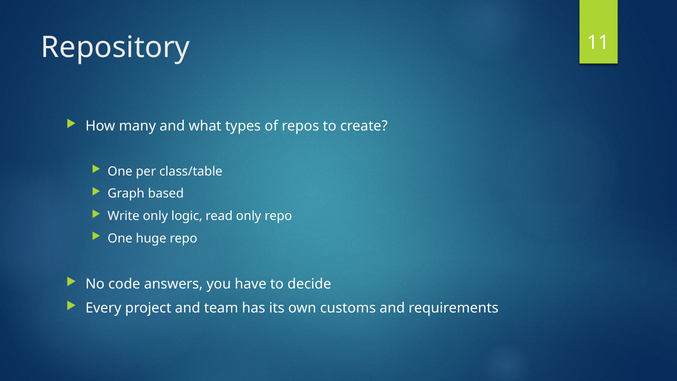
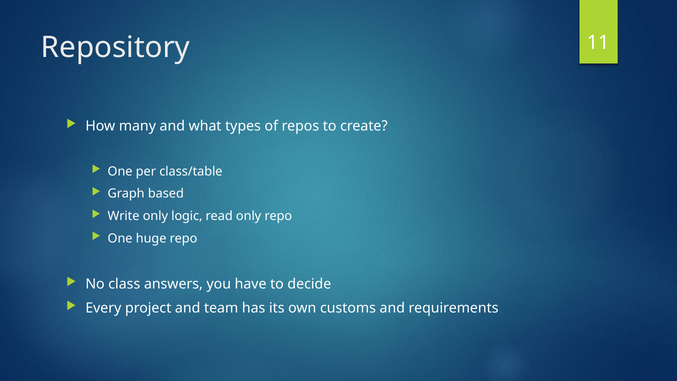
code: code -> class (124, 284)
